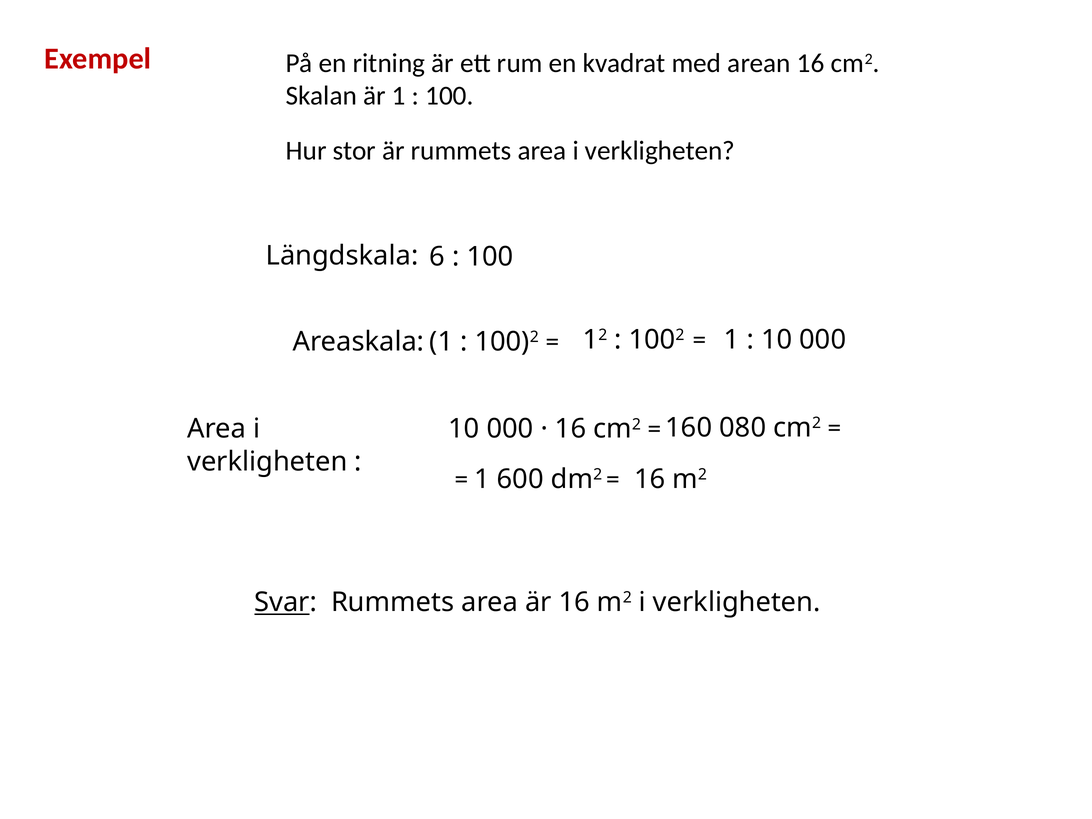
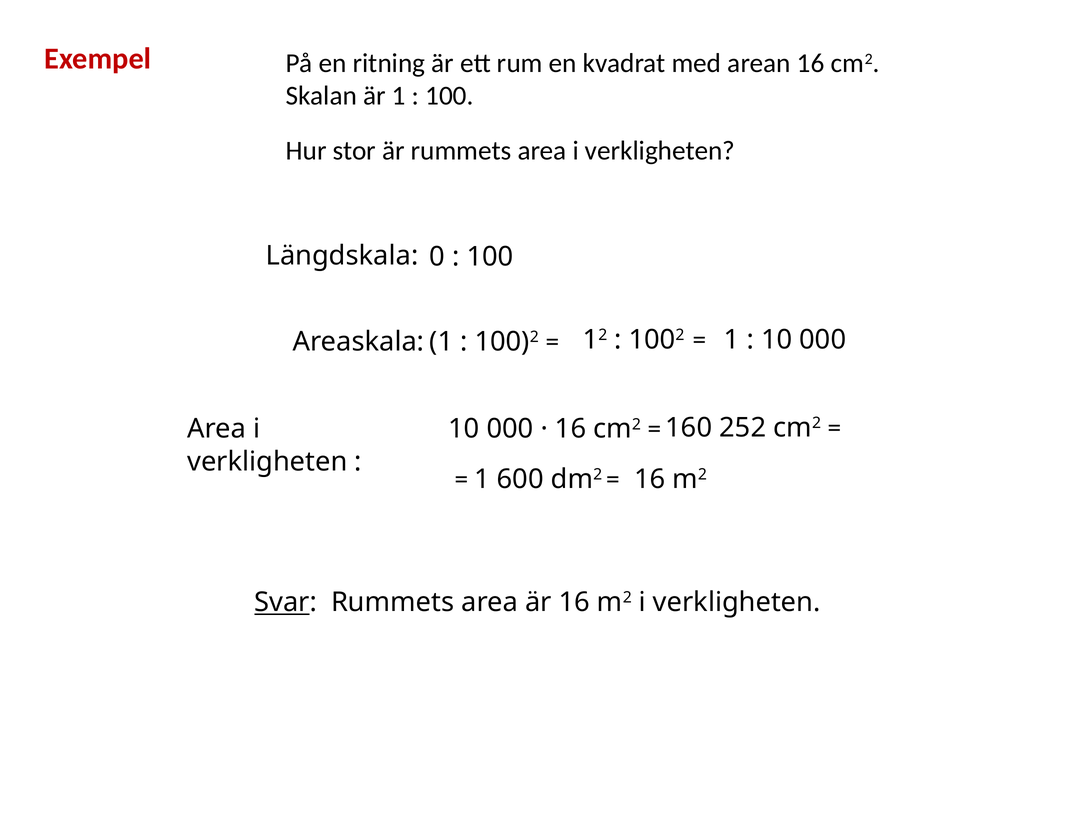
6: 6 -> 0 (437, 257)
080: 080 -> 252 (743, 428)
